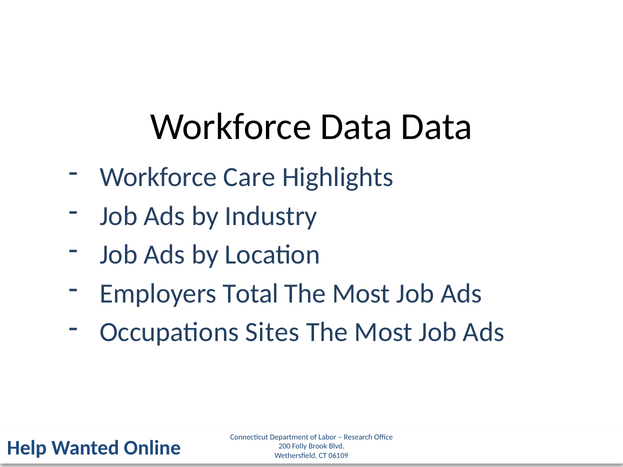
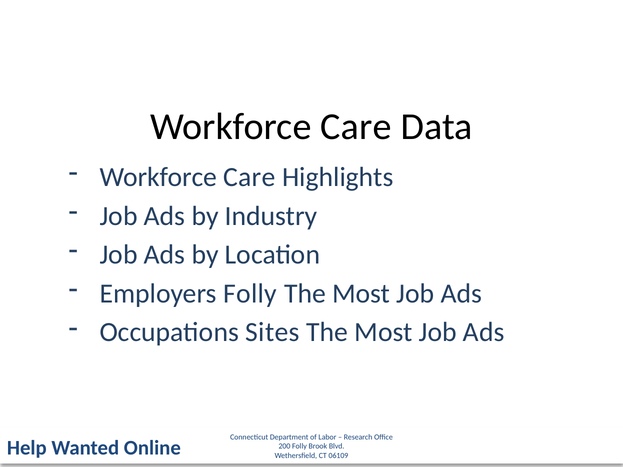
Data: Data -> Care (356, 127)
Employers Total: Total -> Folly (250, 294)
